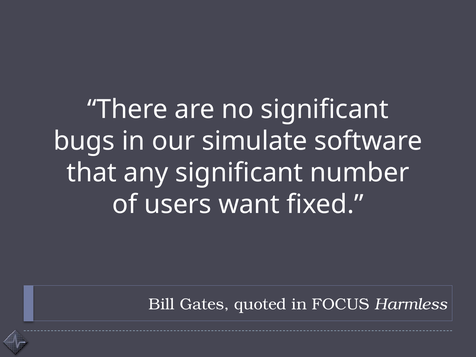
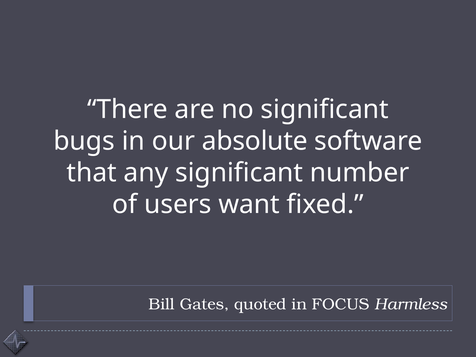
simulate: simulate -> absolute (255, 141)
